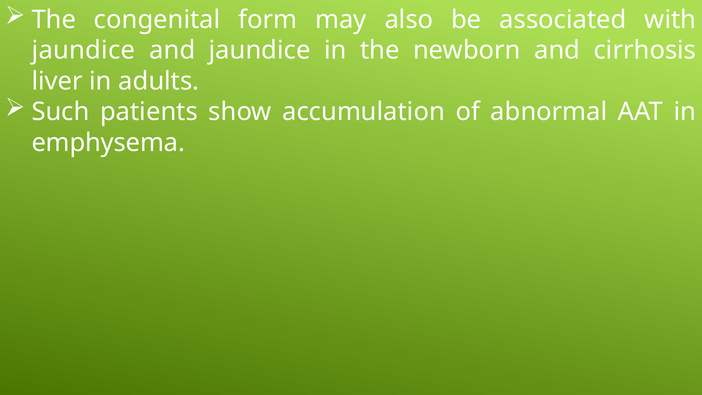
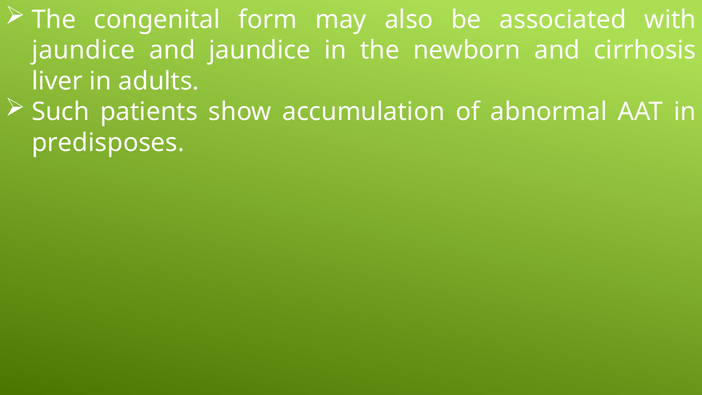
emphysema: emphysema -> predisposes (108, 143)
